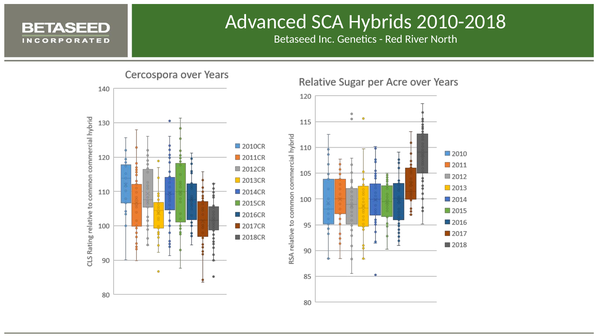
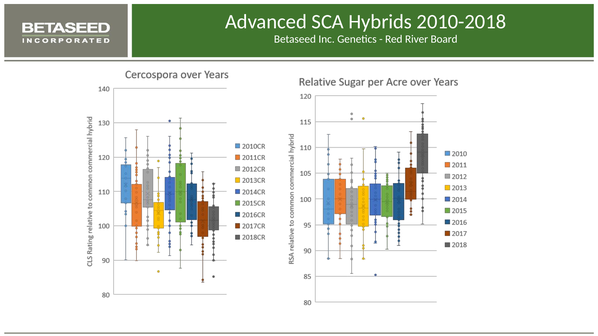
North: North -> Board (444, 39)
